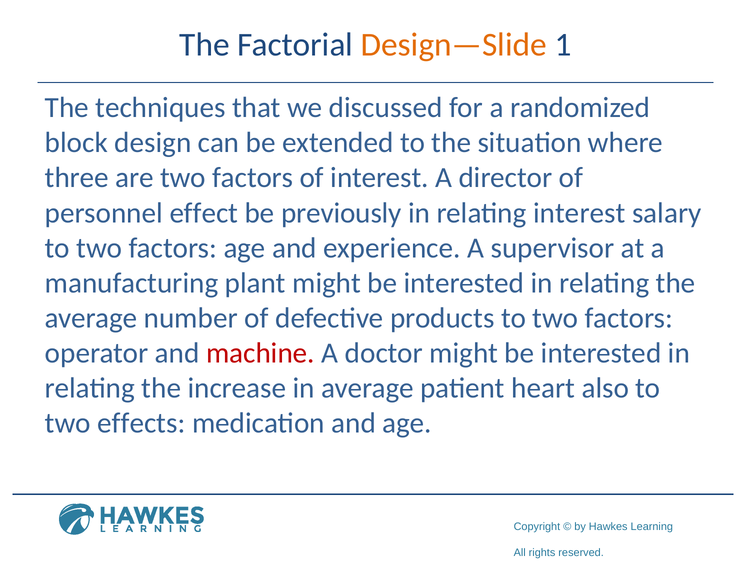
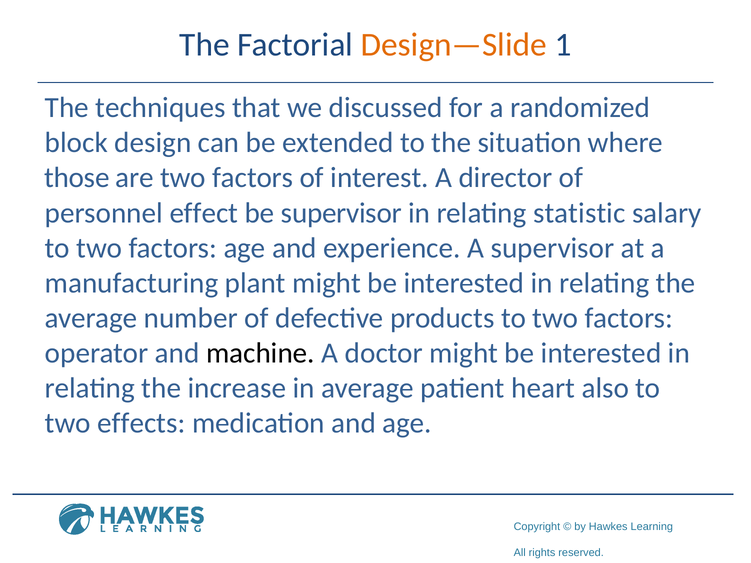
three: three -> those (77, 178)
be previously: previously -> supervisor (341, 213)
relating interest: interest -> statistic (579, 213)
machine colour: red -> black (260, 353)
